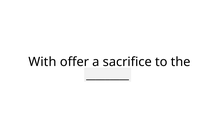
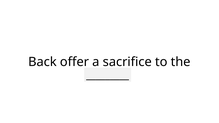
With: With -> Back (42, 62)
